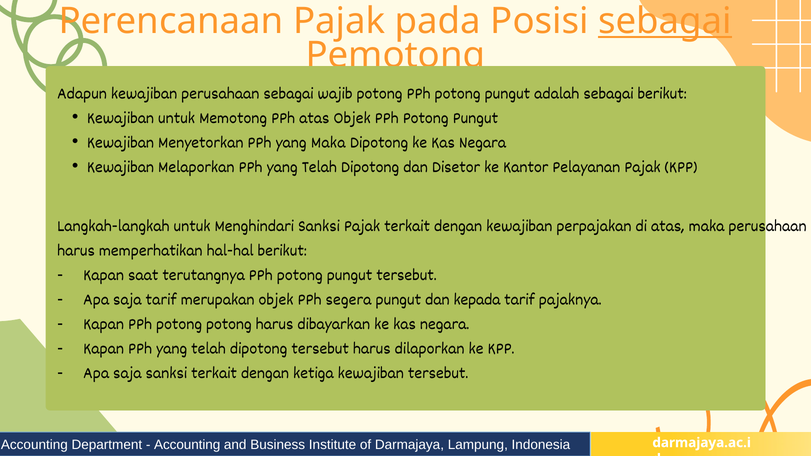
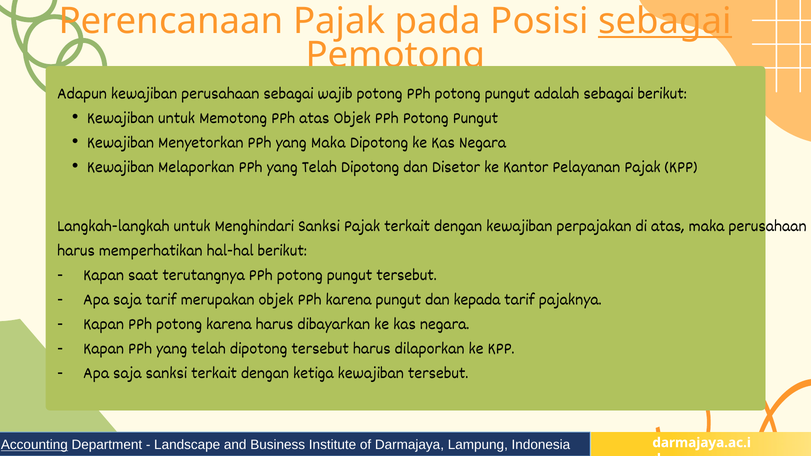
PPh segera: segera -> karena (349, 299)
potong potong: potong -> karena (229, 324)
Accounting underline: none -> present (34, 445)
Accounting: Accounting -> Landscape (187, 445)
